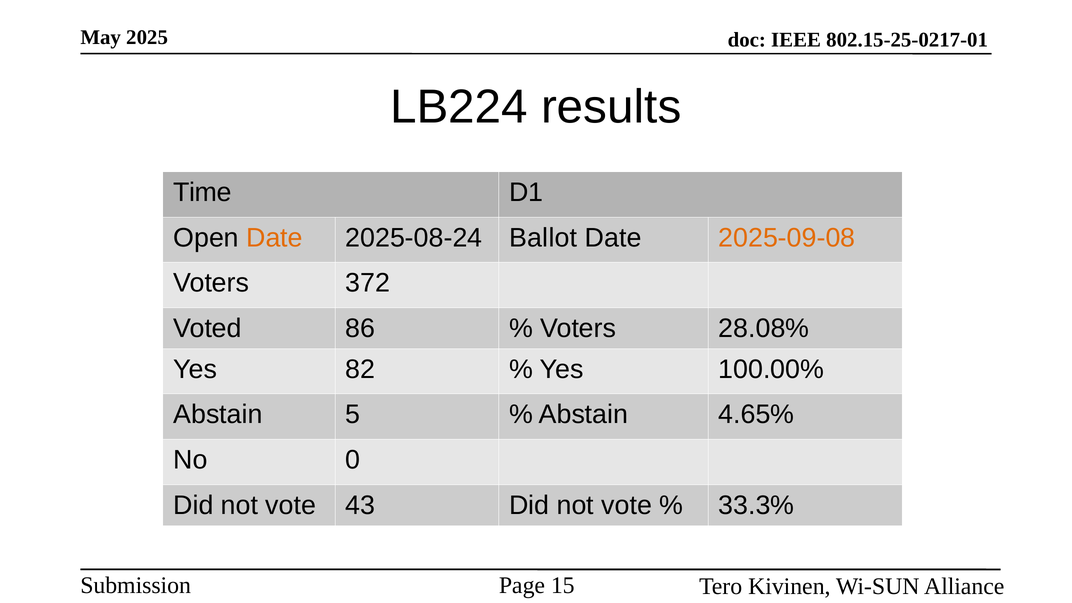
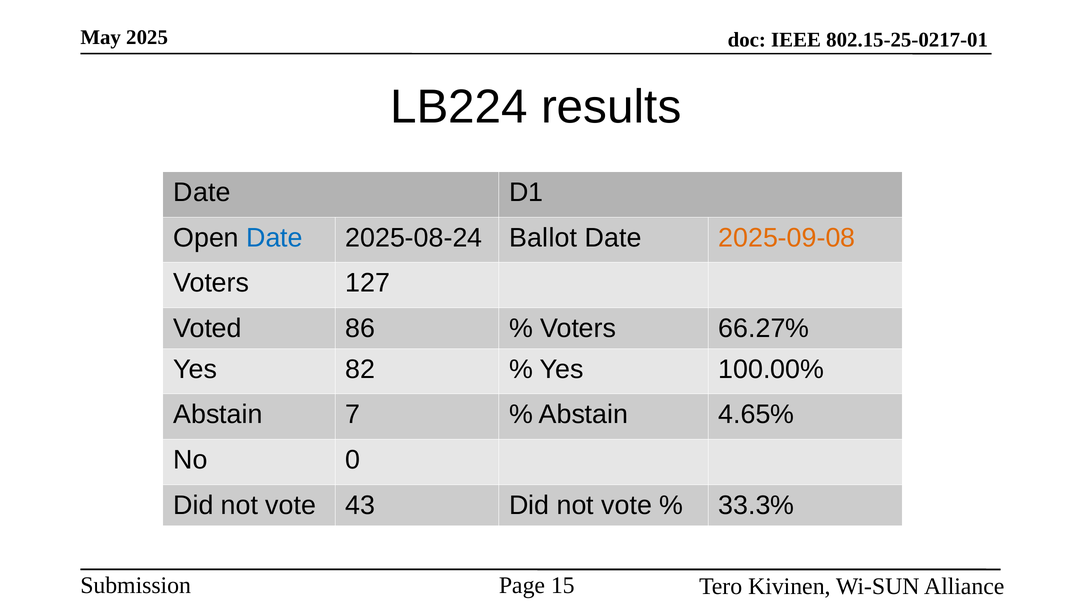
Time: Time -> Date (202, 192)
Date colour: orange -> blue (275, 238)
372: 372 -> 127 (368, 283)
28.08%: 28.08% -> 66.27% (764, 328)
5: 5 -> 7 (353, 415)
